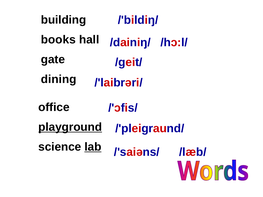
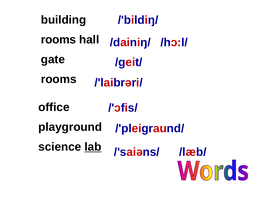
books: books -> rooms (58, 40)
dining: dining -> rooms (59, 79)
playground underline: present -> none (70, 127)
